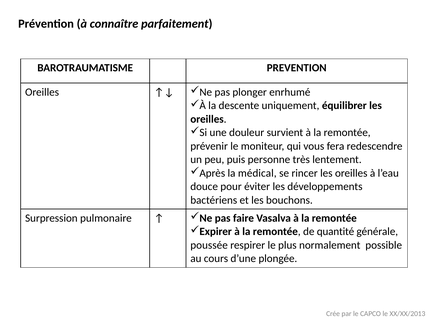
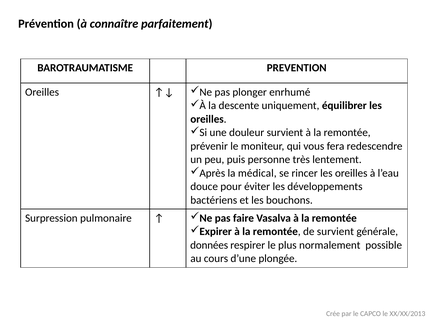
de quantité: quantité -> survient (335, 231)
poussée: poussée -> données (209, 245)
